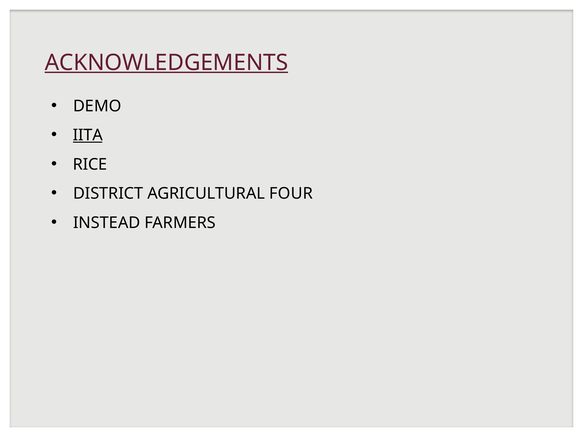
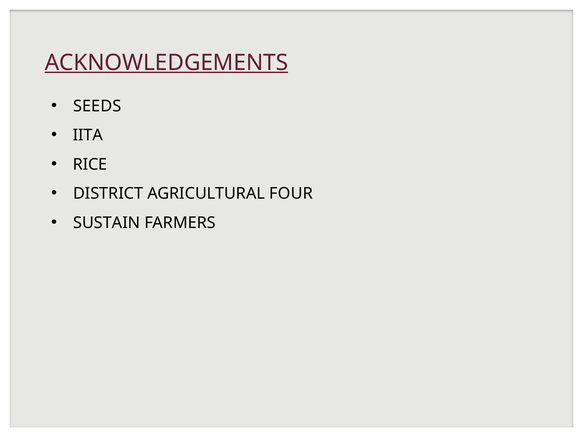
DEMO: DEMO -> SEEDS (97, 106)
IITA underline: present -> none (88, 135)
INSTEAD: INSTEAD -> SUSTAIN (107, 223)
